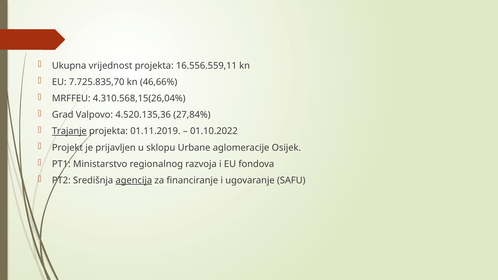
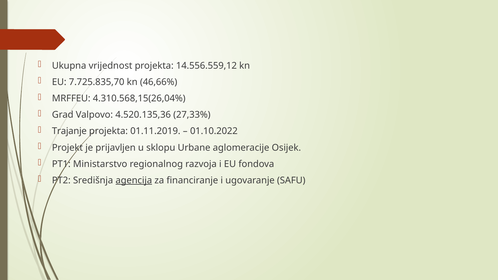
16.556.559,11: 16.556.559,11 -> 14.556.559,12 (206, 66)
27,84%: 27,84% -> 27,33% (192, 115)
Trajanje underline: present -> none (69, 131)
